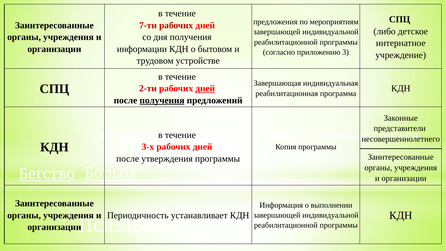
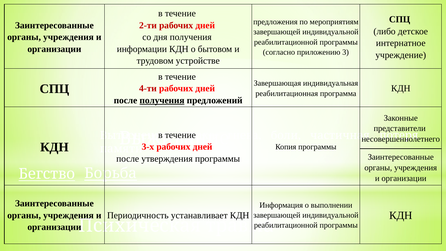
7-ти: 7-ти -> 2-ти (148, 25)
2-ти: 2-ти -> 4-ти (148, 89)
дней underline: present -> none (205, 89)
